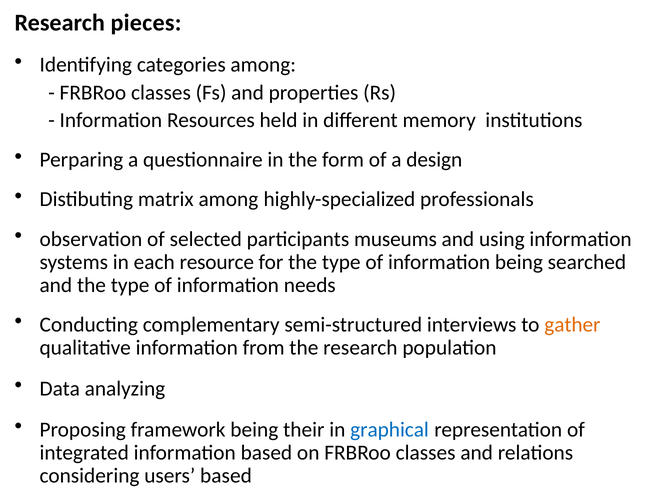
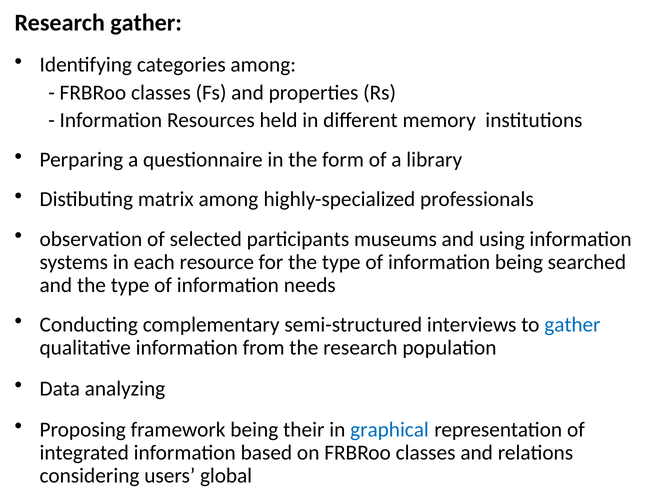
Research pieces: pieces -> gather (146, 23)
design: design -> library (434, 160)
gather colour: orange -> blue (572, 325)
users based: based -> global (226, 476)
